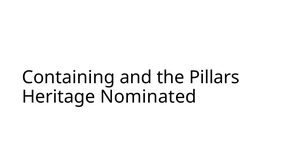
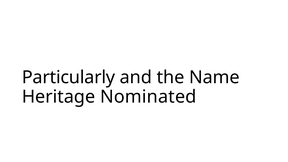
Containing: Containing -> Particularly (68, 77)
Pillars: Pillars -> Name (214, 77)
